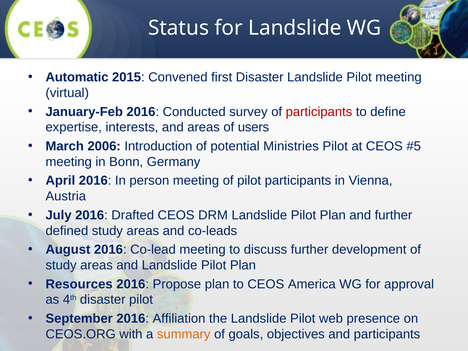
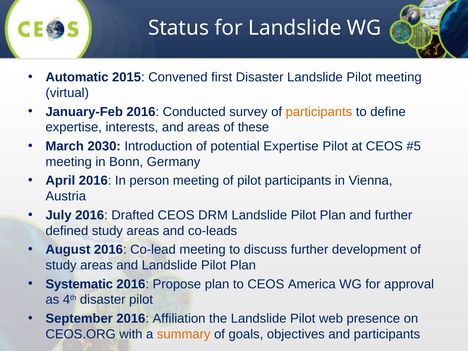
participants colour: red -> orange (319, 112)
users: users -> these (253, 127)
2006: 2006 -> 2030 (104, 146)
potential Ministries: Ministries -> Expertise (291, 146)
Resources: Resources -> Systematic (79, 284)
